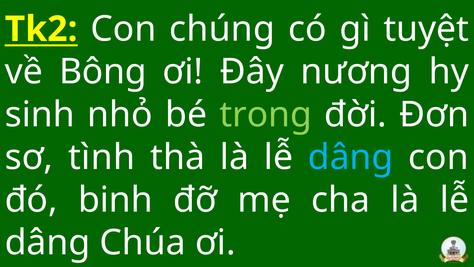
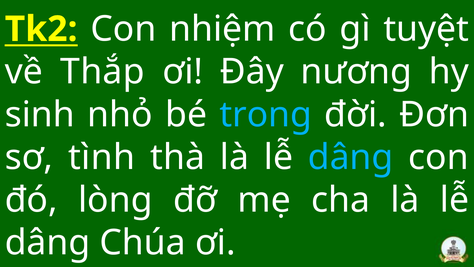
chúng: chúng -> nhiệm (222, 29)
Bông: Bông -> Thắp (103, 72)
trong colour: light green -> light blue (266, 114)
binh: binh -> lòng (115, 200)
